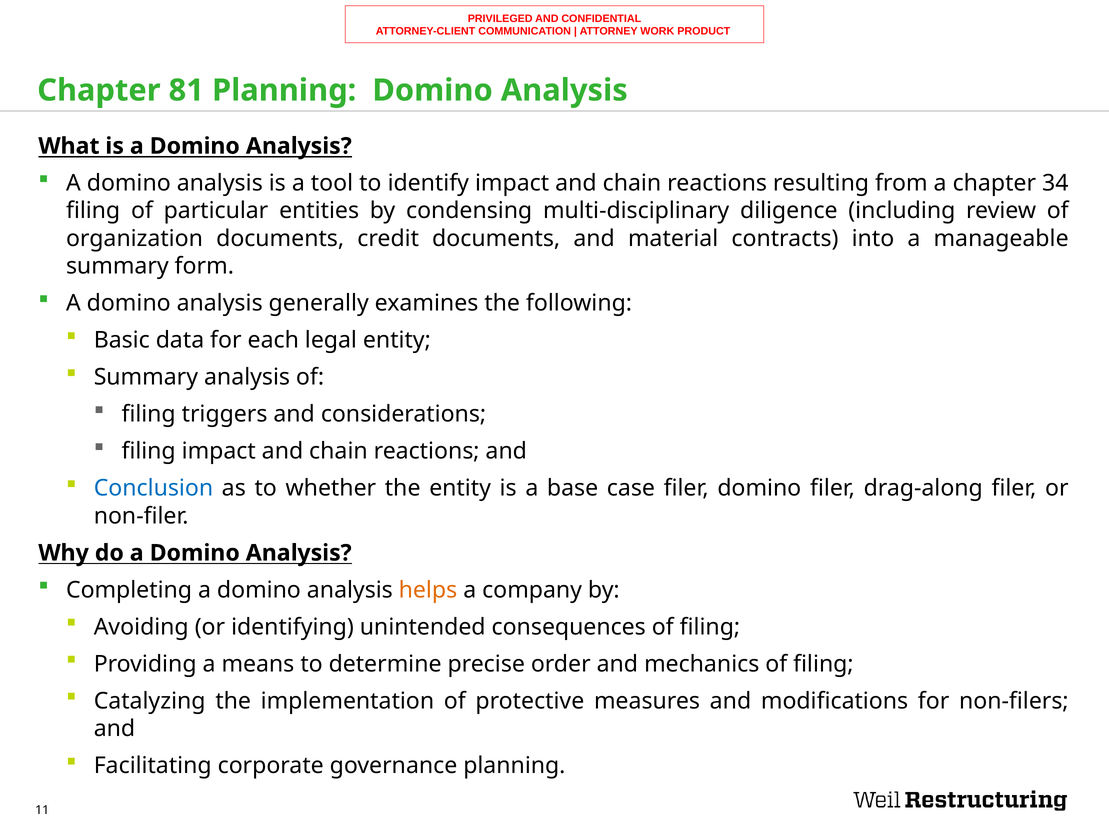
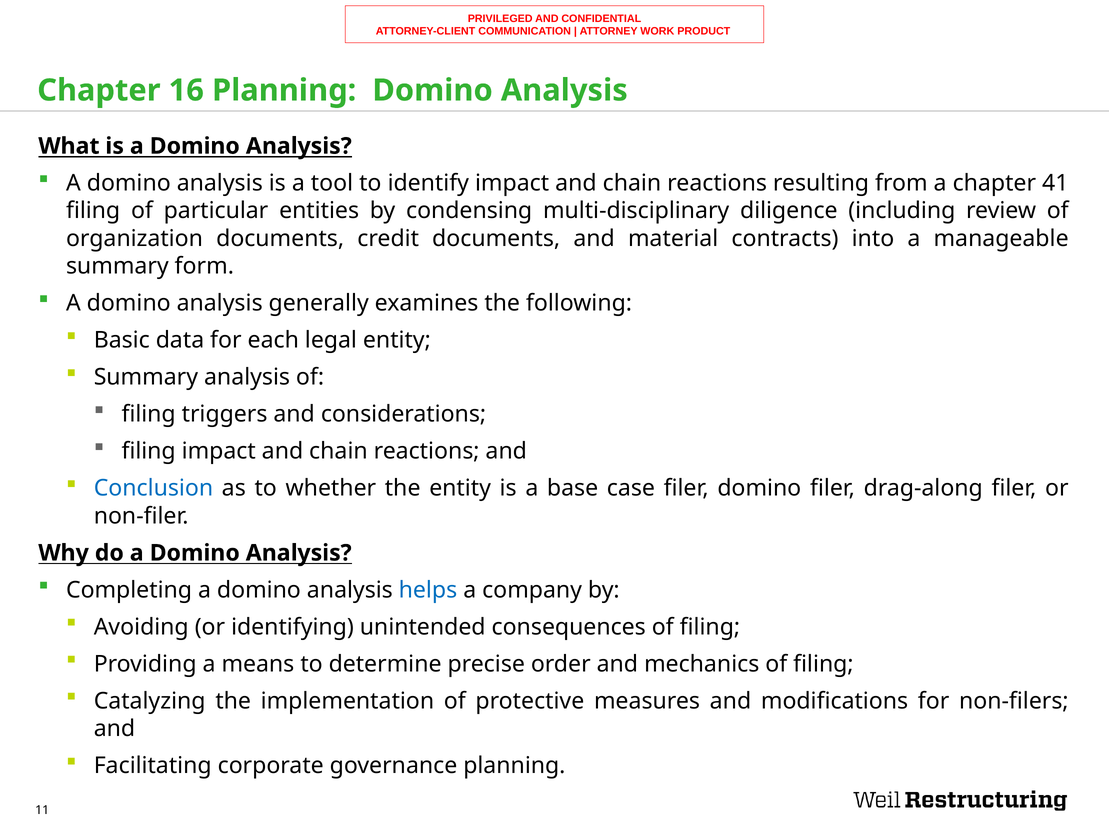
81: 81 -> 16 (186, 90)
34: 34 -> 41 (1055, 183)
helps colour: orange -> blue (428, 590)
